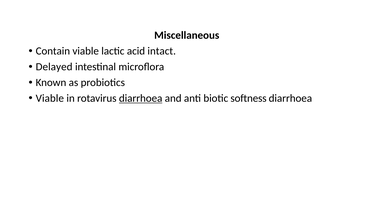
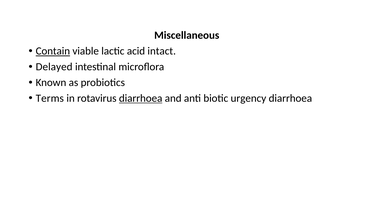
Contain underline: none -> present (53, 51)
Viable: Viable -> Terms (50, 99)
softness: softness -> urgency (248, 99)
